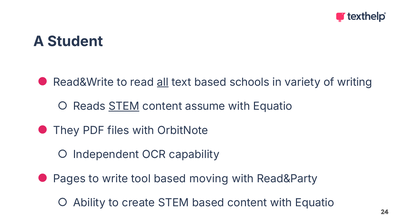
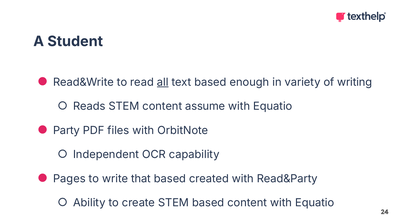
schools: schools -> enough (249, 82)
STEM underline: present -> none (124, 106)
They: They -> Party (66, 130)
tool: tool -> that (141, 179)
moving: moving -> created (209, 179)
